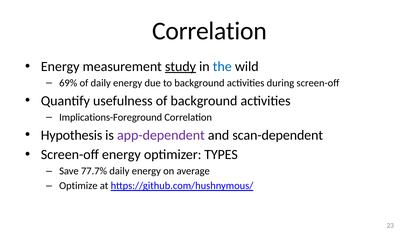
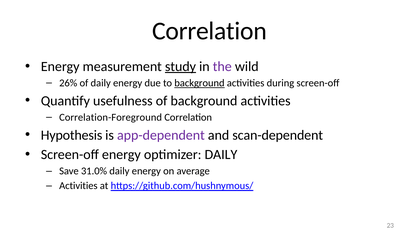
the colour: blue -> purple (222, 66)
69%: 69% -> 26% (68, 83)
background underline: none -> present (199, 83)
Implications-Foreground: Implications-Foreground -> Correlation-Foreground (111, 117)
optimizer TYPES: TYPES -> DAILY (221, 154)
77.7%: 77.7% -> 31.0% (94, 171)
Optimize: Optimize -> Activities (78, 186)
